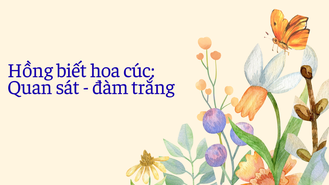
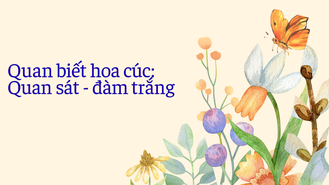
Hồng: Hồng -> Quan (30, 71)
